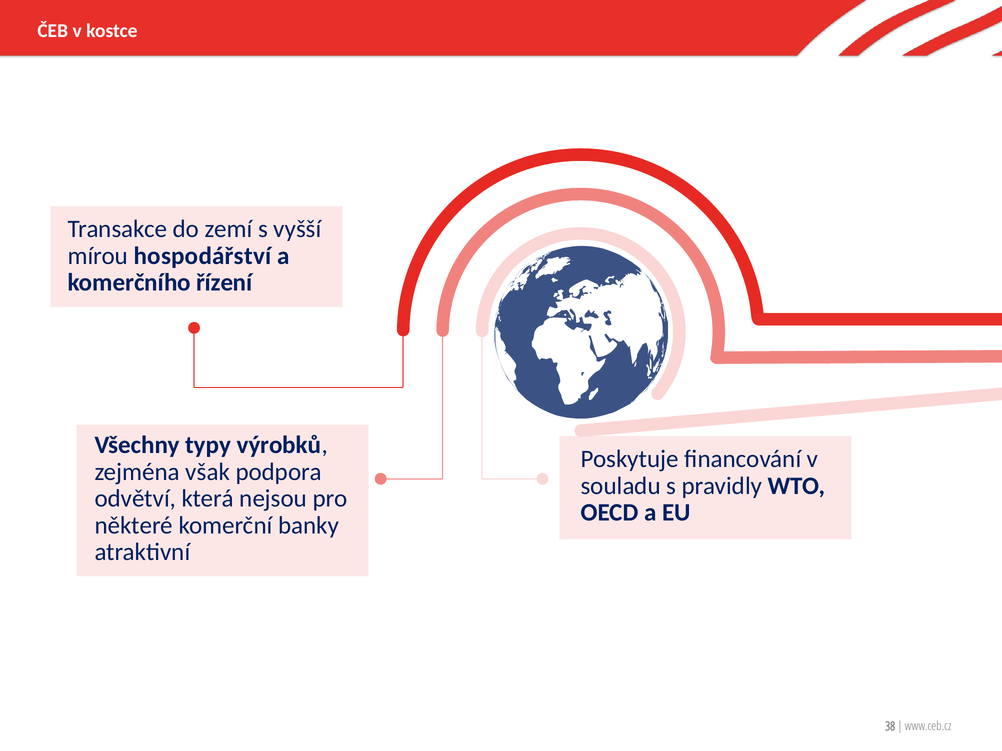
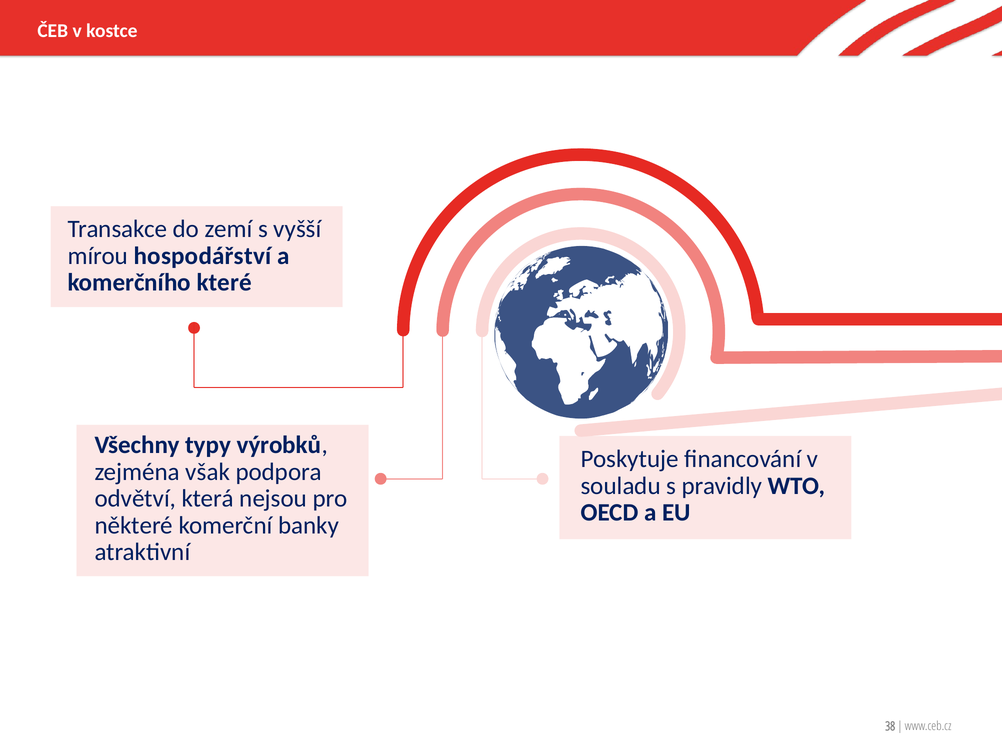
řízení: řízení -> které (224, 283)
